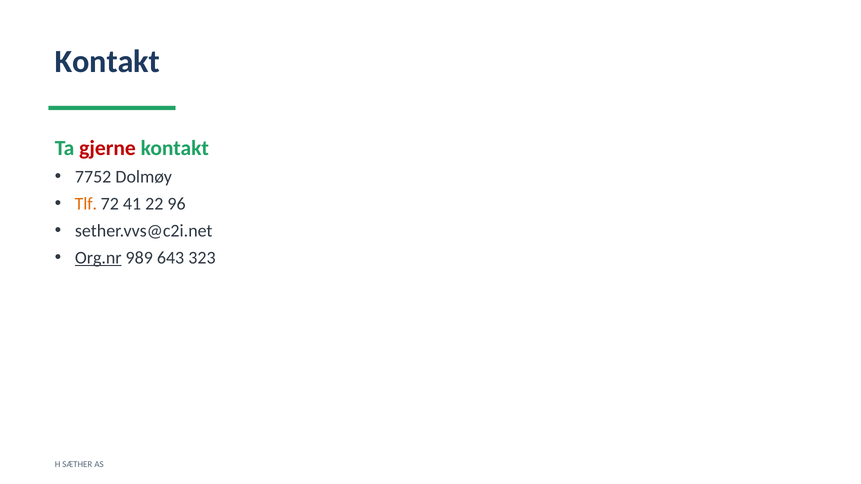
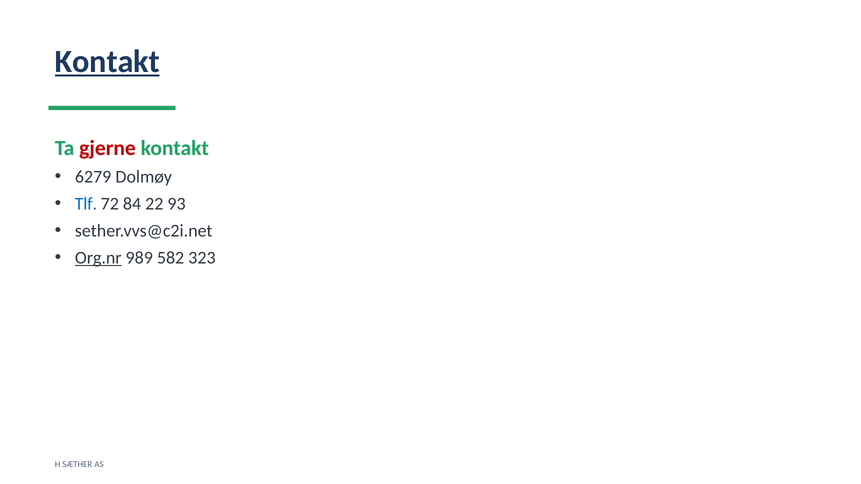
Kontakt underline: none -> present (107, 61)
7752: 7752 -> 6279 (93, 177)
Tlf colour: orange -> blue (86, 204)
41: 41 -> 84 (132, 204)
96: 96 -> 93 (177, 204)
643: 643 -> 582 (171, 258)
